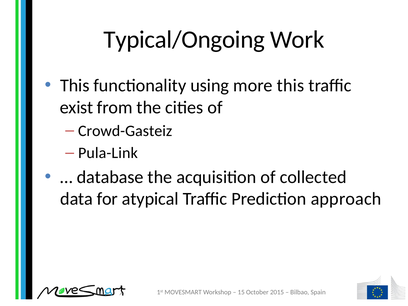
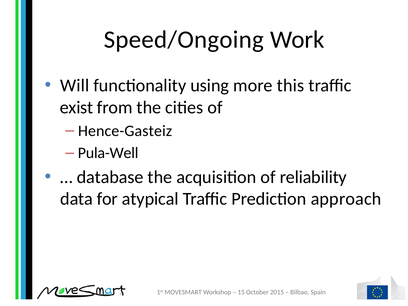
Typical/Ongoing: Typical/Ongoing -> Speed/Ongoing (184, 39)
This: This -> Will (75, 86)
Crowd-Gasteiz: Crowd-Gasteiz -> Hence-Gasteiz (125, 131)
Pula-Link: Pula-Link -> Pula-Well (108, 153)
collected: collected -> reliability (313, 177)
